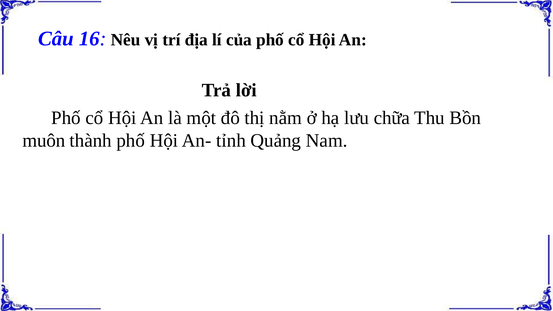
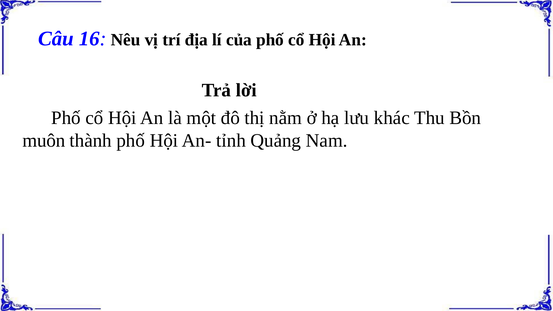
chữa: chữa -> khác (392, 118)
